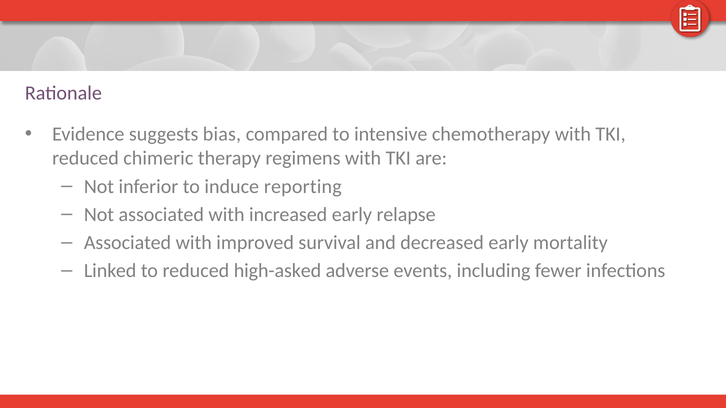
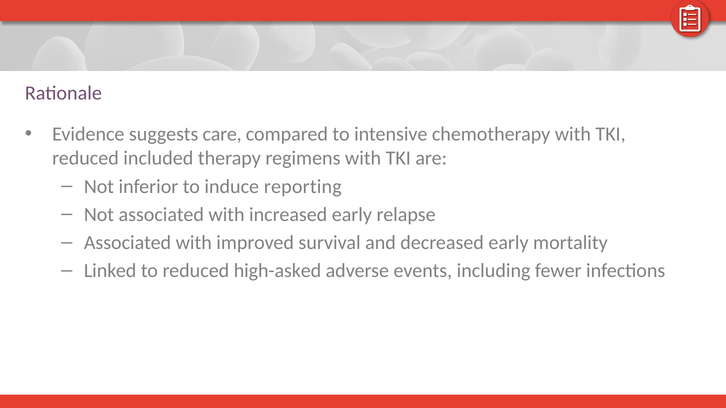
bias: bias -> care (222, 134)
chimeric: chimeric -> included (158, 159)
